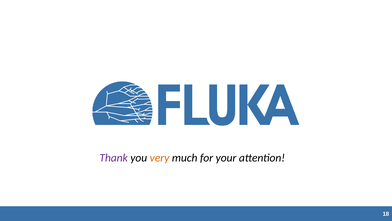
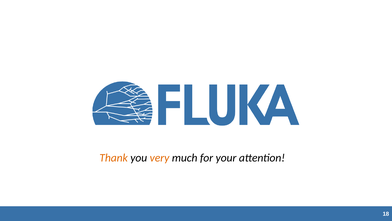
Thank colour: purple -> orange (114, 157)
